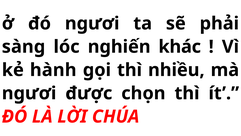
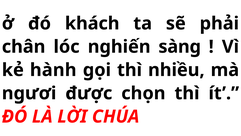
đó ngươi: ngươi -> khách (92, 23)
sàng: sàng -> chân (24, 47)
khác: khác -> sàng (180, 47)
